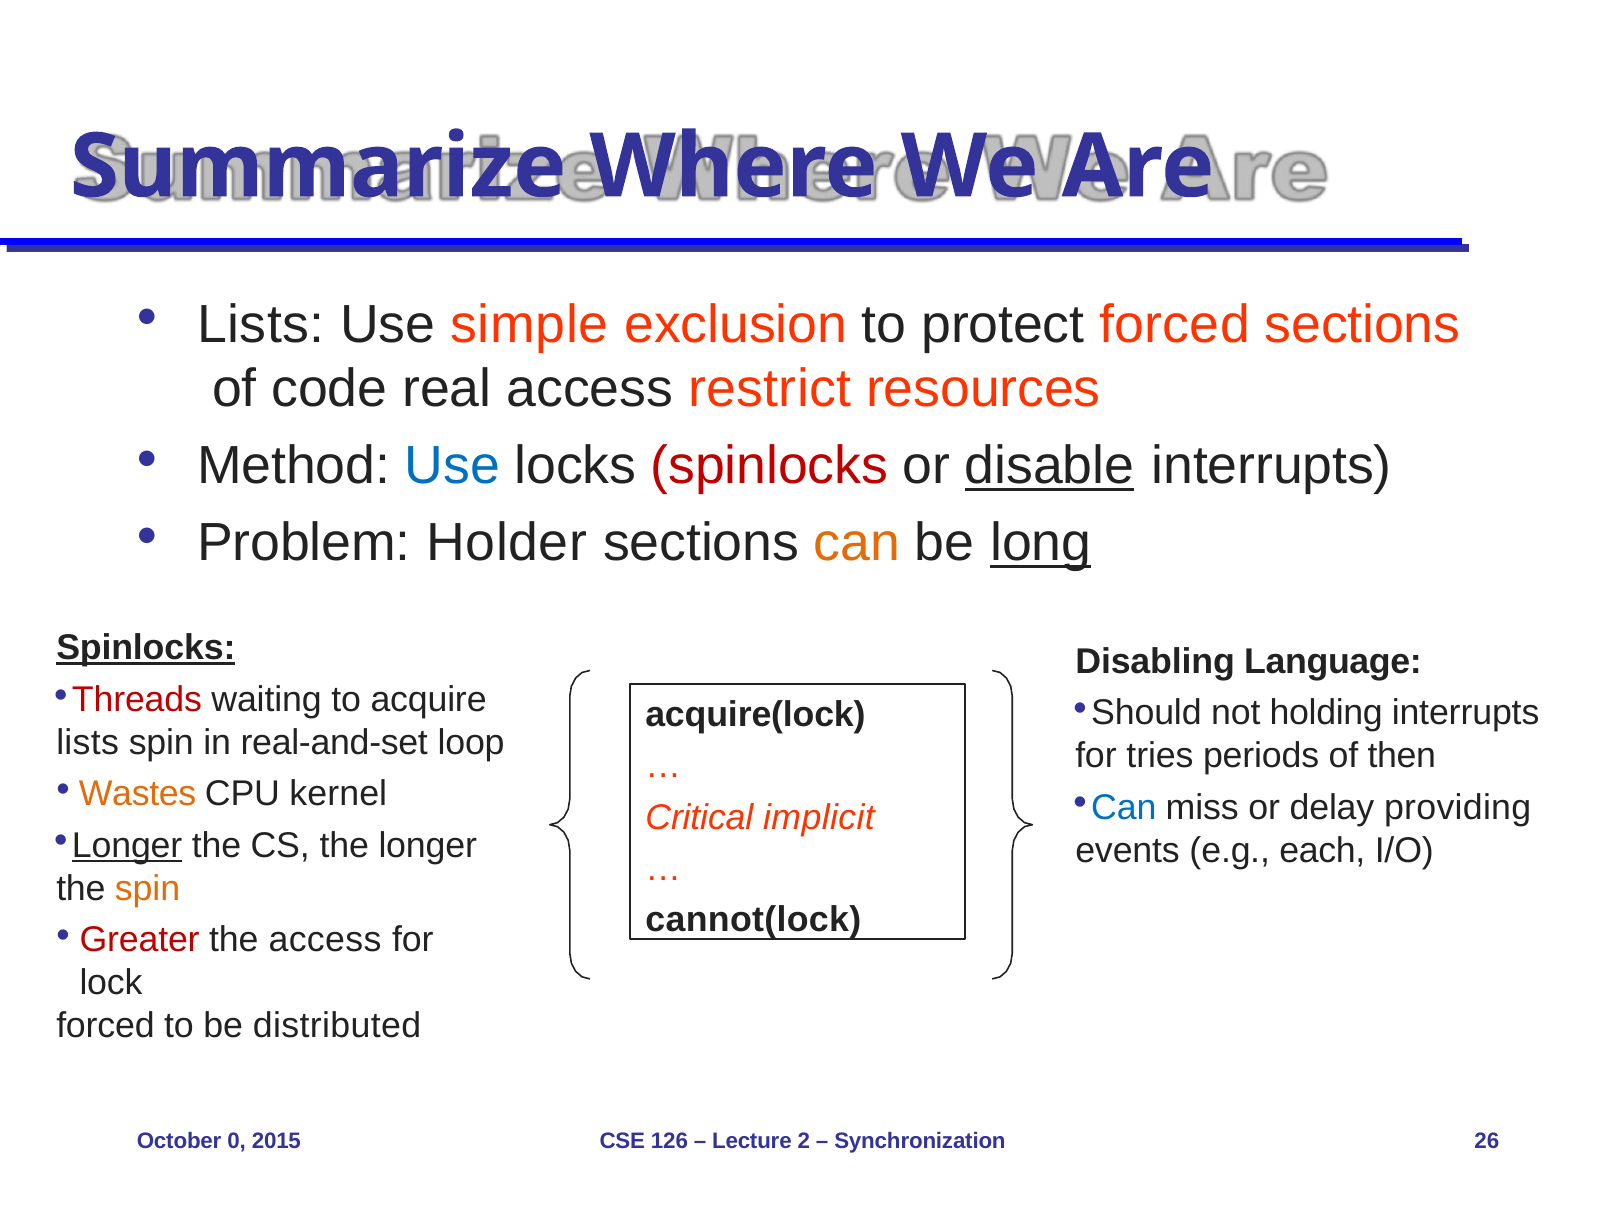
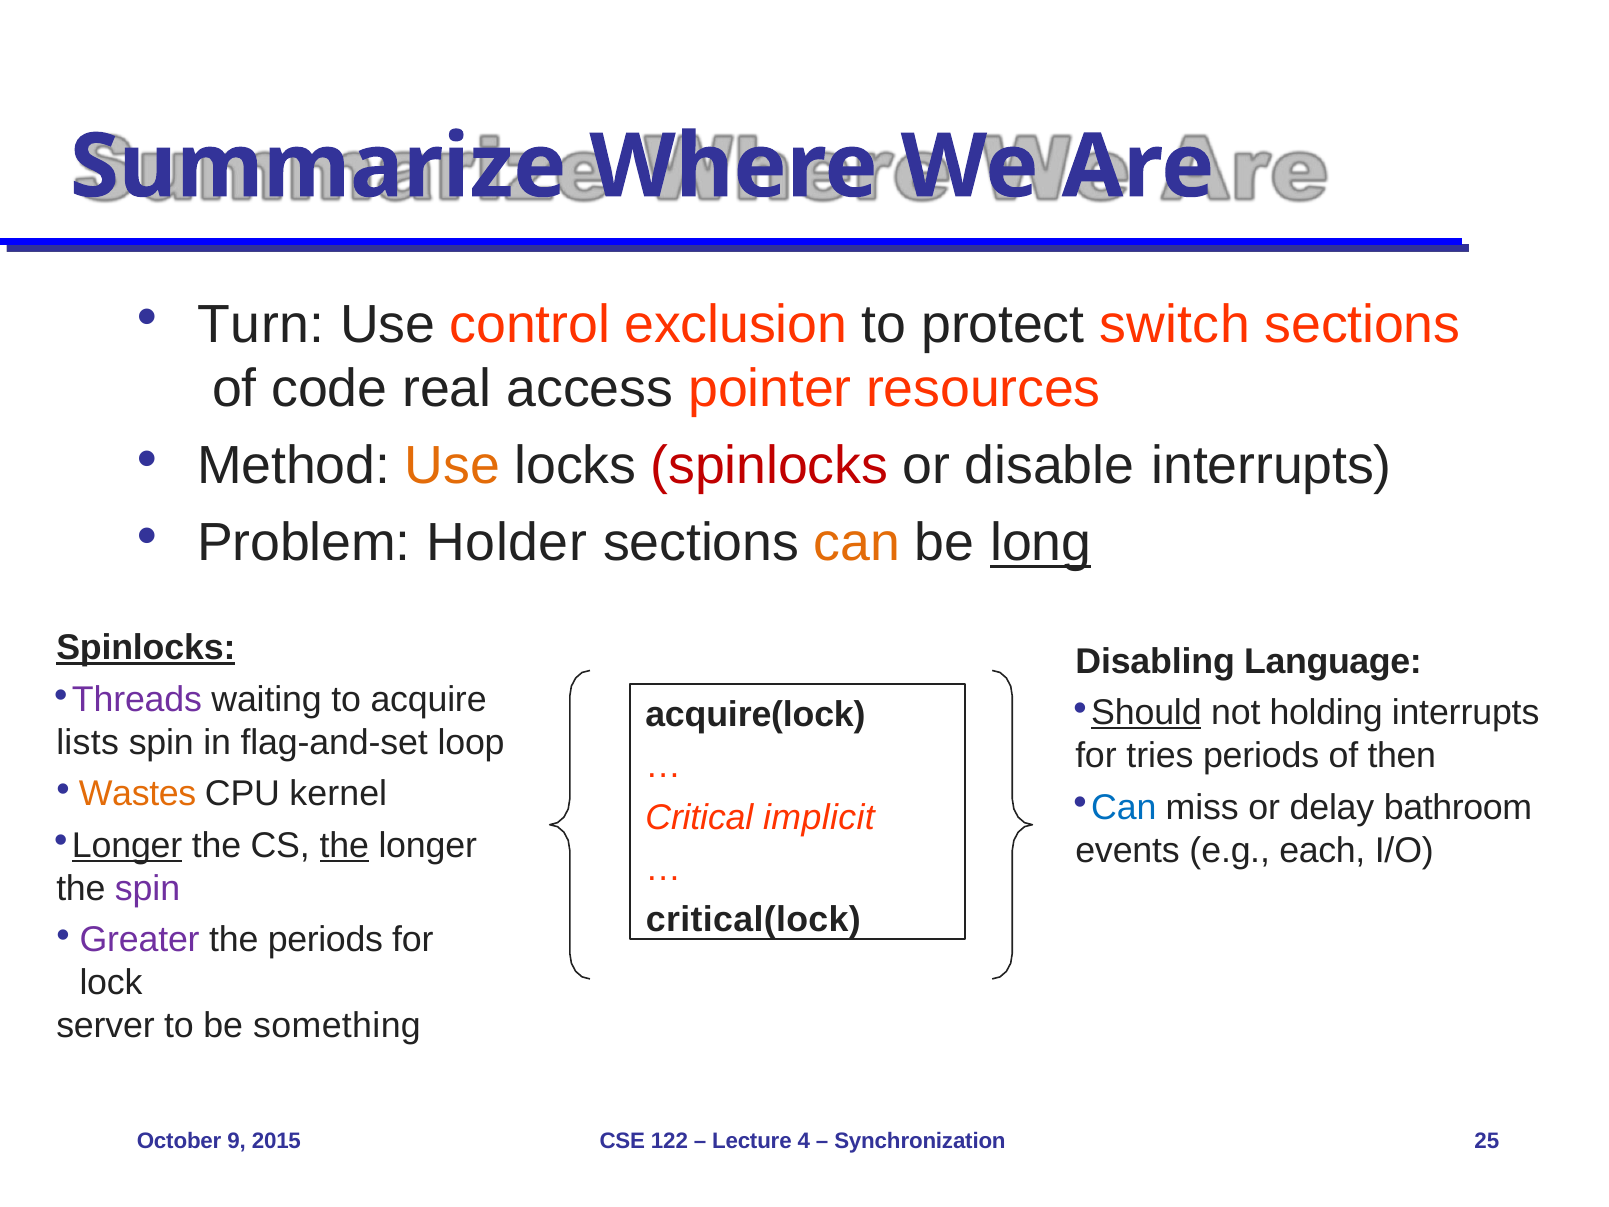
Lists: Lists -> Turn (261, 324)
simple: simple -> control (530, 324)
protect forced: forced -> switch (1175, 324)
restrict: restrict -> pointer (770, 389)
Use colour: blue -> orange (452, 466)
disable underline: present -> none (1050, 466)
Threads colour: red -> purple (137, 699)
Should underline: none -> present (1146, 713)
real-and-set: real-and-set -> flag-and-set (334, 742)
providing: providing -> bathroom (1458, 807)
the underline: none -> present (344, 845)
spin colour: orange -> purple (148, 888)
cannot(lock: cannot(lock -> critical(lock (753, 920)
Greater colour: red -> purple (140, 939)
the access: access -> periods (325, 939)
forced: forced -> server (106, 1025)
distributed: distributed -> something (337, 1025)
0: 0 -> 9 (237, 1141)
126: 126 -> 122 (669, 1141)
2: 2 -> 4 (804, 1141)
26: 26 -> 25 (1487, 1141)
